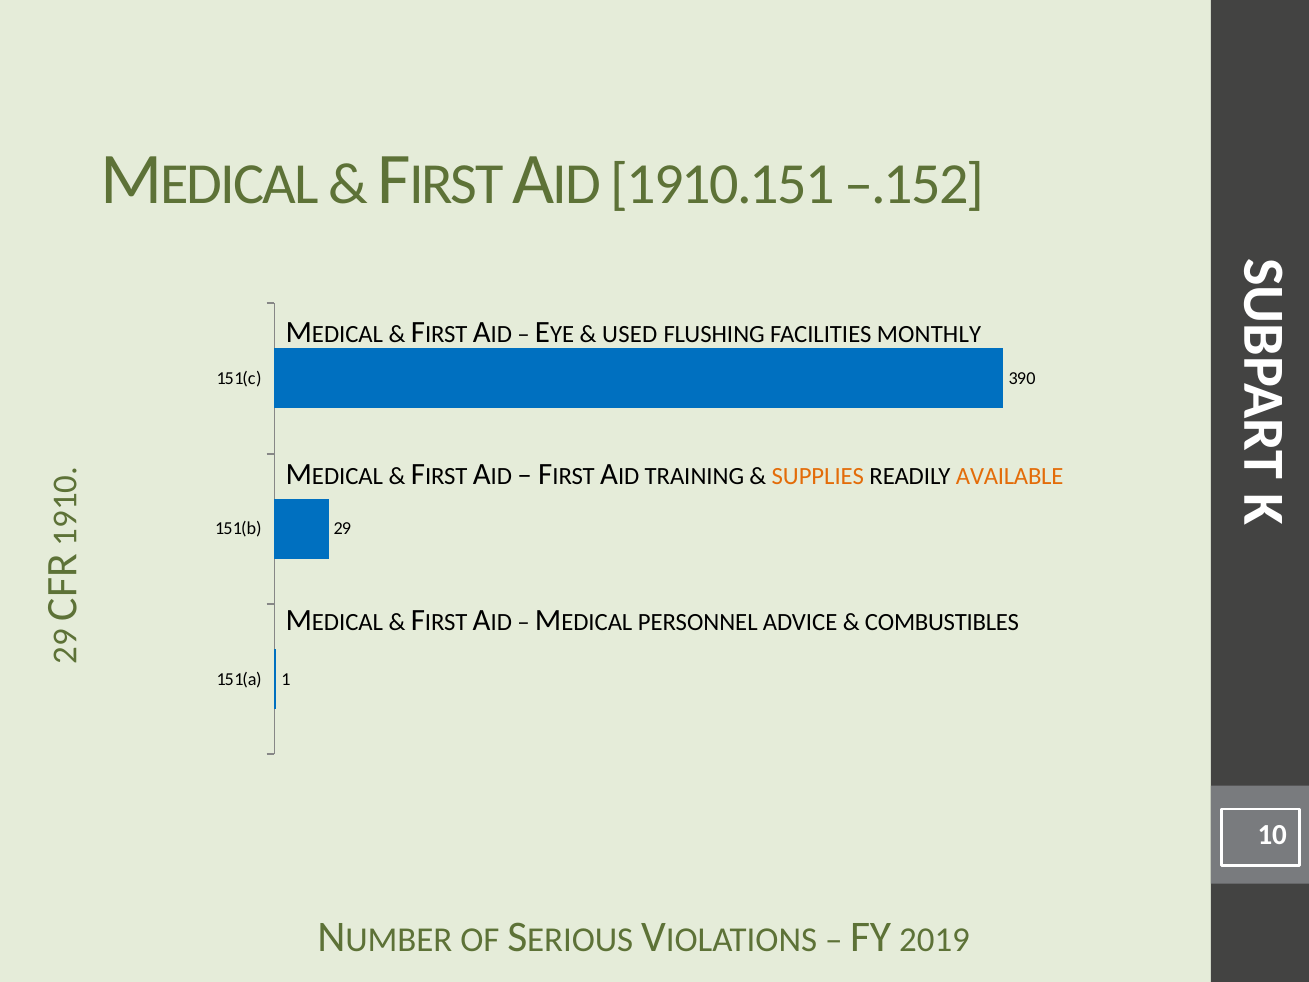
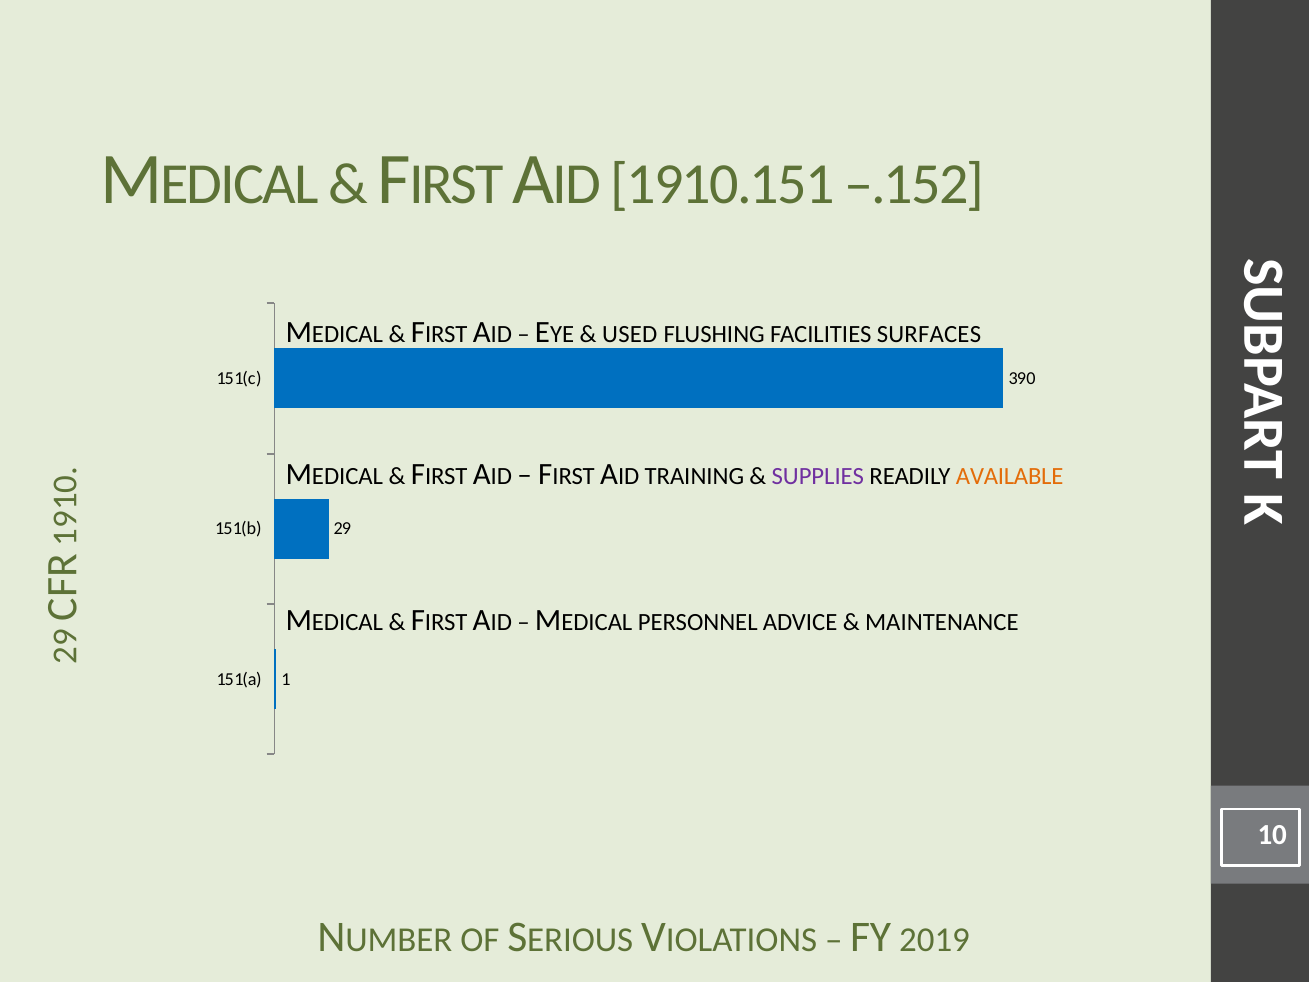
MONTHLY: MONTHLY -> SURFACES (929, 335)
SUPPLIES colour: orange -> purple (818, 476)
COMBUSTIBLES: COMBUSTIBLES -> MAINTENANCE (942, 622)
